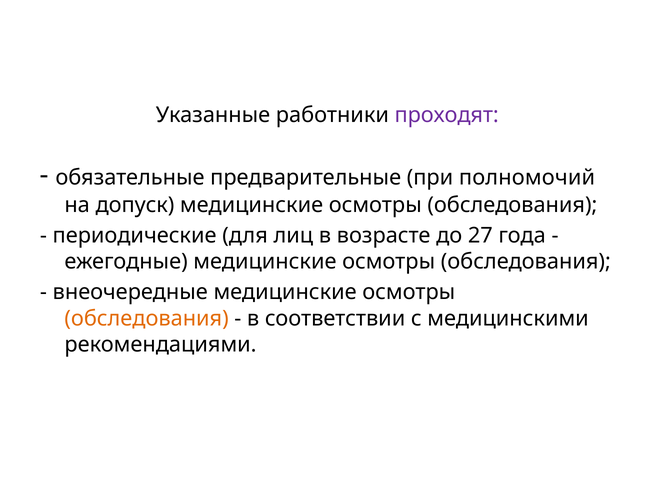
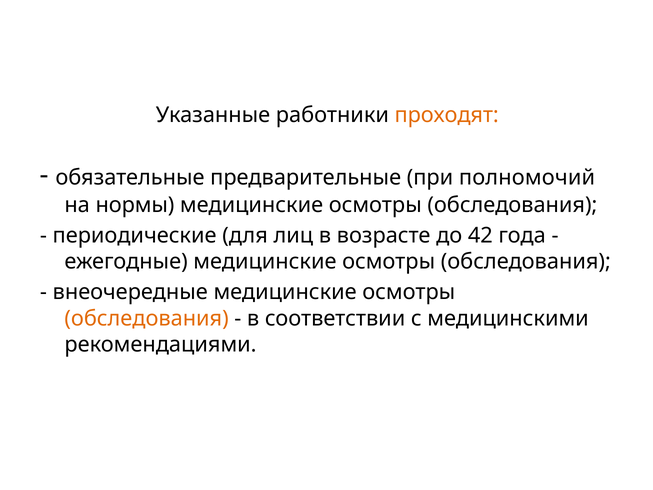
проходят colour: purple -> orange (447, 115)
допуск: допуск -> нормы (135, 205)
27: 27 -> 42 (480, 236)
